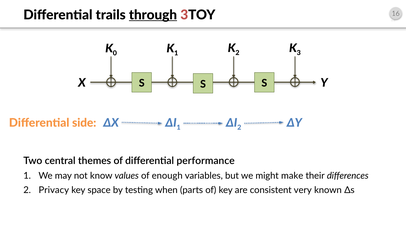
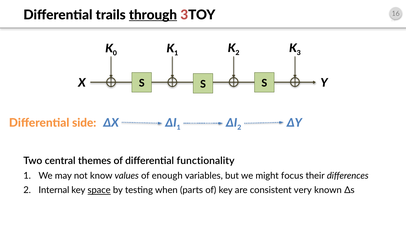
performance: performance -> functionality (206, 161)
make: make -> focus (292, 176)
Privacy: Privacy -> Internal (54, 191)
space underline: none -> present (99, 191)
